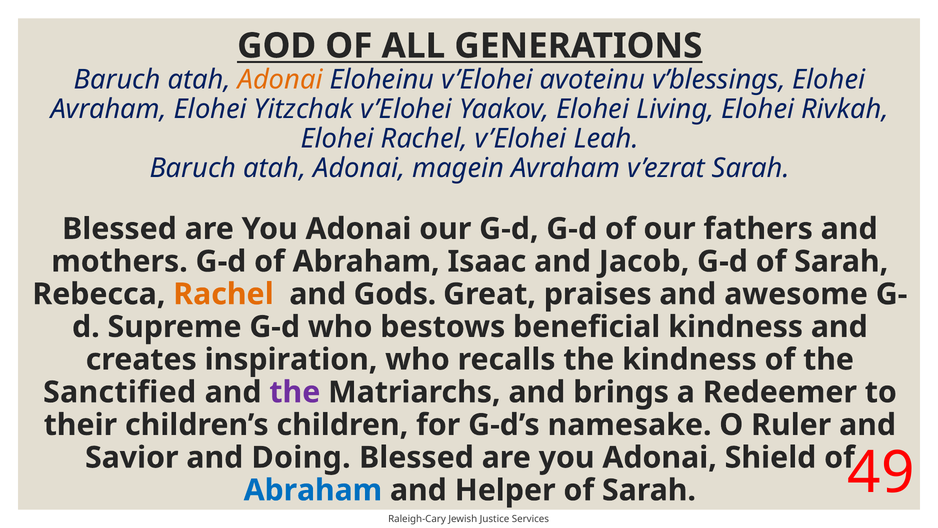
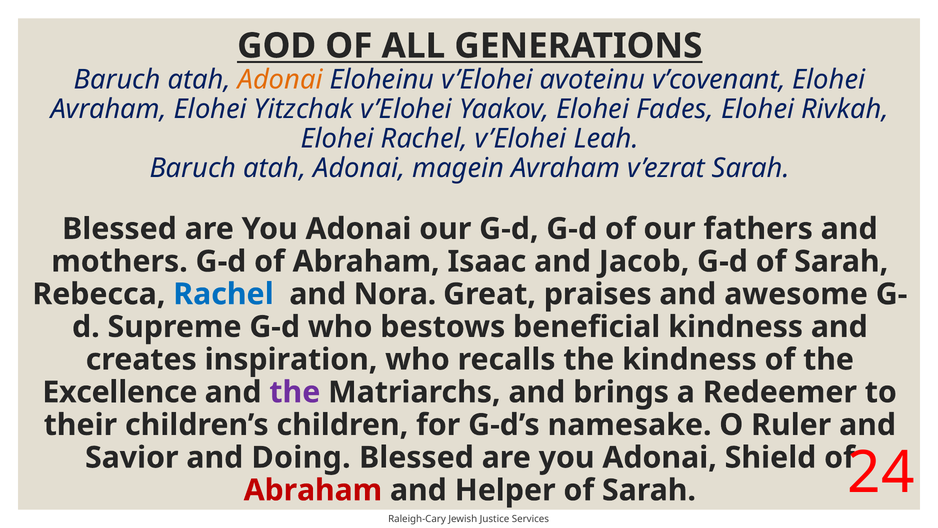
v’blessings: v’blessings -> v’covenant (719, 80)
Living: Living -> Fades (675, 109)
Rachel colour: orange -> blue (223, 294)
Gods: Gods -> Nora (395, 294)
Sanctified: Sanctified -> Excellence (120, 392)
Abraham colour: blue -> red (313, 490)
49: 49 -> 24 (881, 473)
